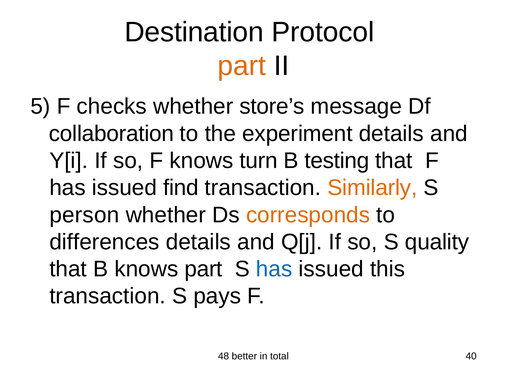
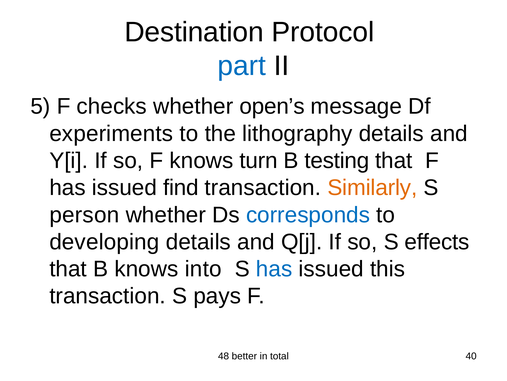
part colour: orange -> blue (242, 66)
store’s: store’s -> open’s (272, 106)
collaboration: collaboration -> experiments (111, 133)
experiment: experiment -> lithography (297, 133)
corresponds colour: orange -> blue (308, 214)
differences: differences -> developing (104, 242)
quality: quality -> effects (437, 242)
knows part: part -> into (203, 269)
